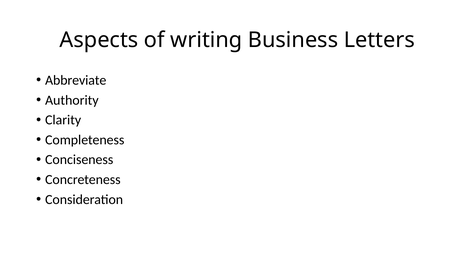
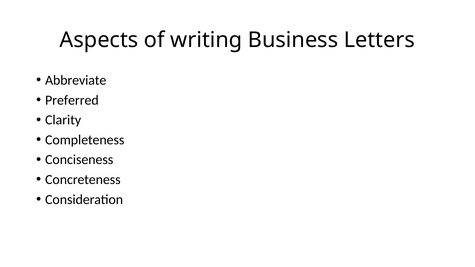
Authority: Authority -> Preferred (72, 100)
